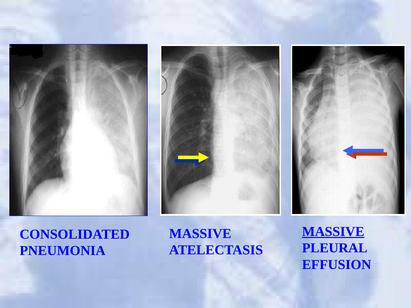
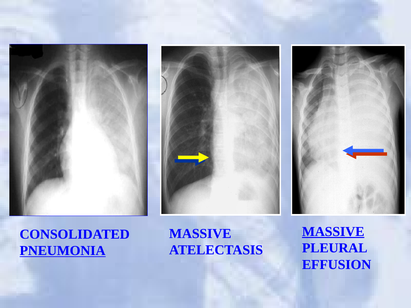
PNEUMONIA underline: none -> present (63, 251)
